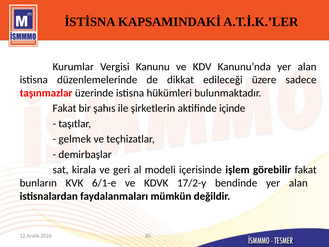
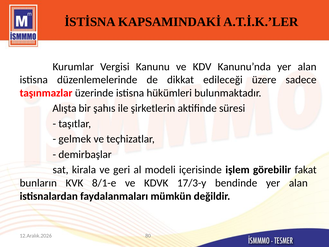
Fakat: Fakat -> Alışta (64, 108)
içinde: içinde -> süresi (232, 108)
6/1-e: 6/1-e -> 8/1-e (104, 183)
17/2-y: 17/2-y -> 17/3-y (192, 183)
